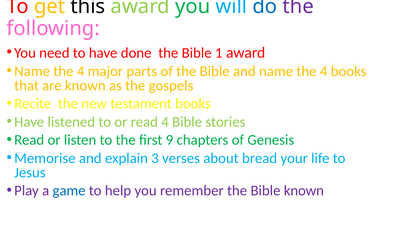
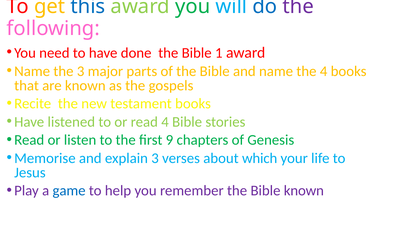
this colour: black -> blue (88, 7)
4: 4 -> 3 (81, 71)
bread: bread -> which (260, 158)
